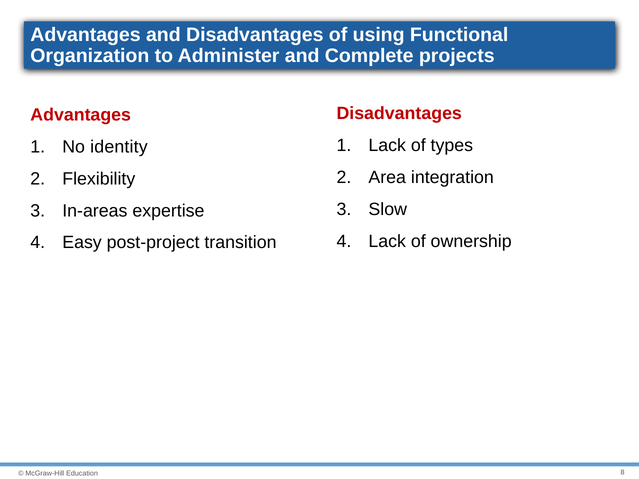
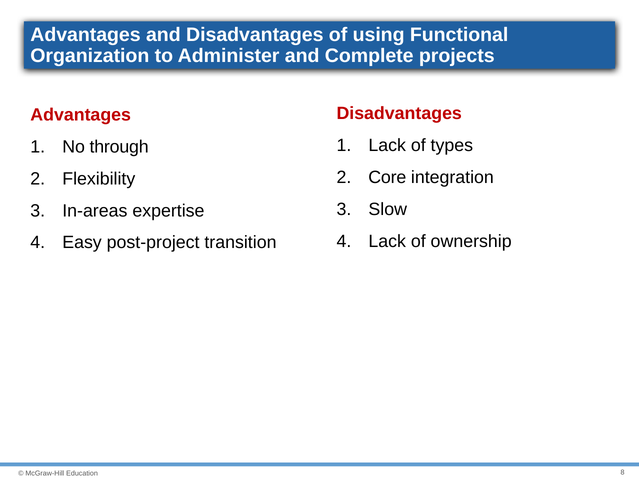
identity: identity -> through (119, 147)
Area: Area -> Core (387, 178)
